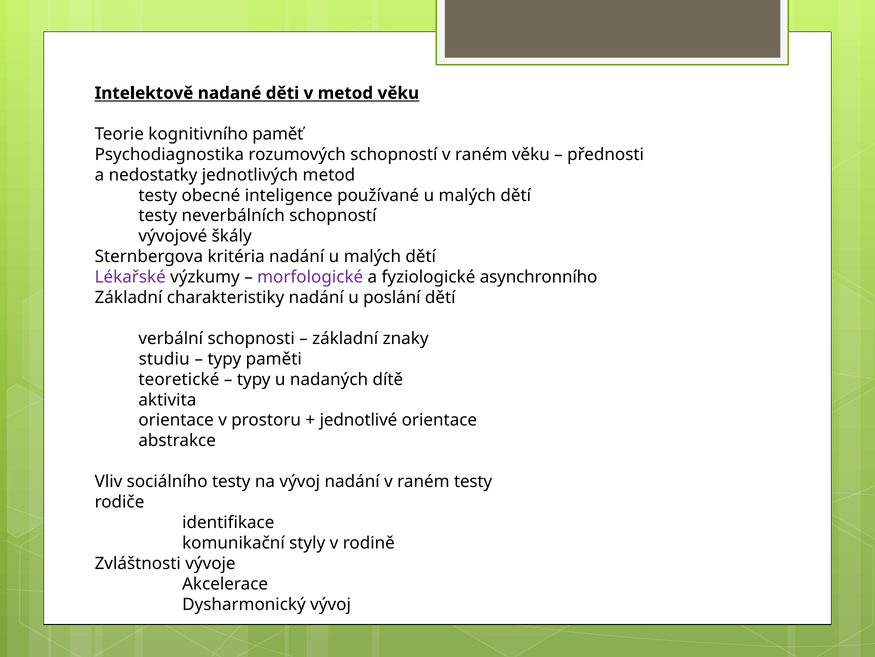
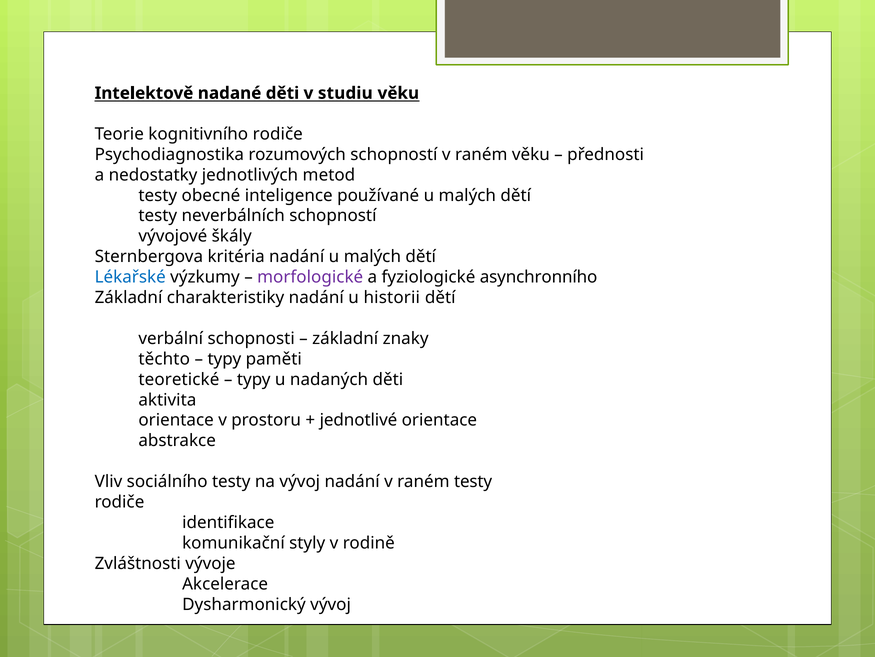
v metod: metod -> studiu (345, 93)
kognitivního paměť: paměť -> rodiče (278, 134)
Lékařské colour: purple -> blue (130, 277)
poslání: poslání -> historii (392, 297)
studiu: studiu -> těchto (164, 359)
nadaných dítě: dítě -> děti (388, 379)
